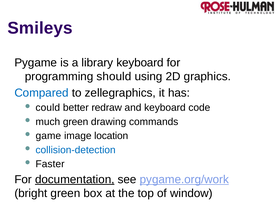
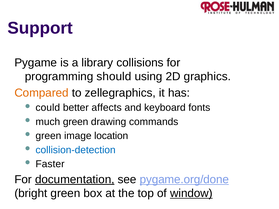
Smileys: Smileys -> Support (40, 28)
library keyboard: keyboard -> collisions (140, 63)
Compared colour: blue -> orange (42, 93)
redraw: redraw -> affects (107, 108)
code: code -> fonts (199, 108)
game: game -> green (48, 136)
pygame.org/work: pygame.org/work -> pygame.org/done (184, 180)
window underline: none -> present (191, 194)
